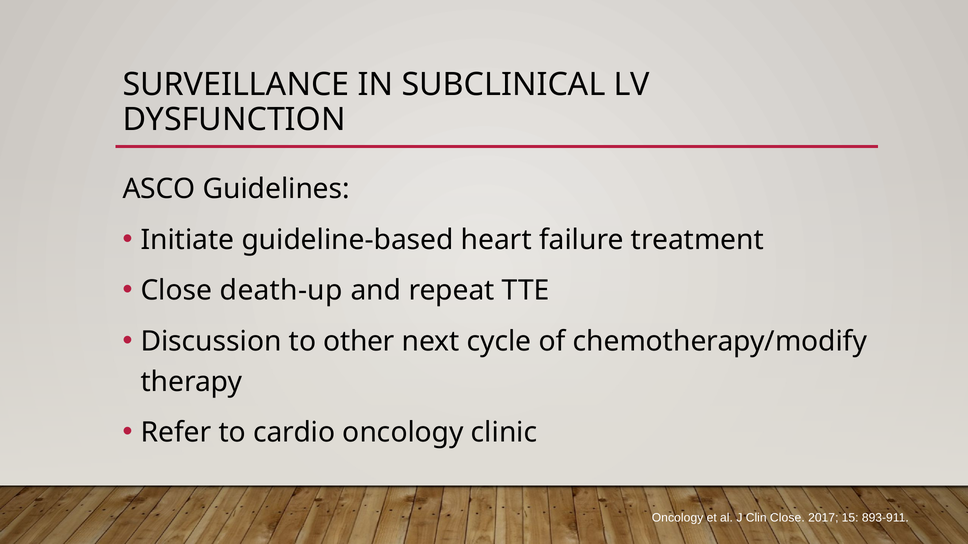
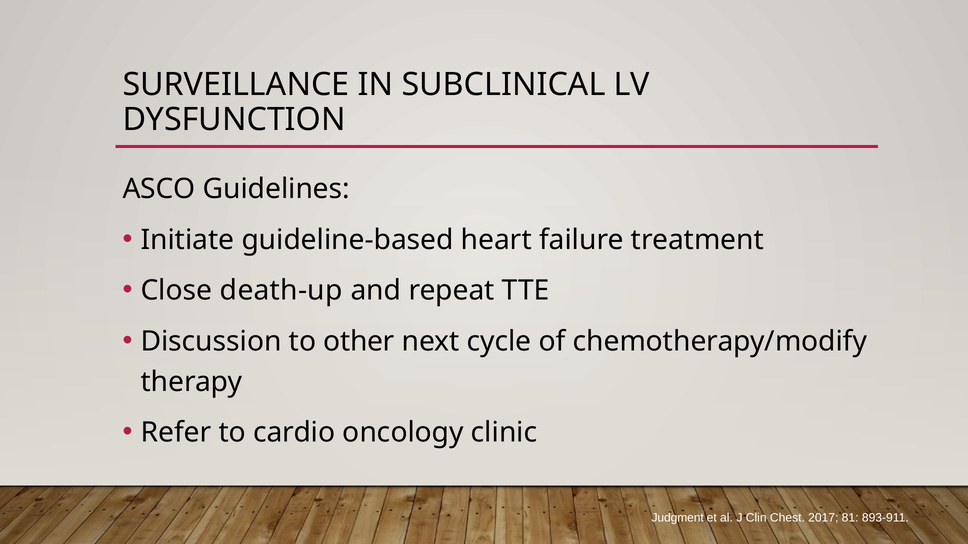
Oncology: Oncology -> Judgment (678, 518)
Clin Close: Close -> Chest (787, 518)
15: 15 -> 81 (850, 518)
